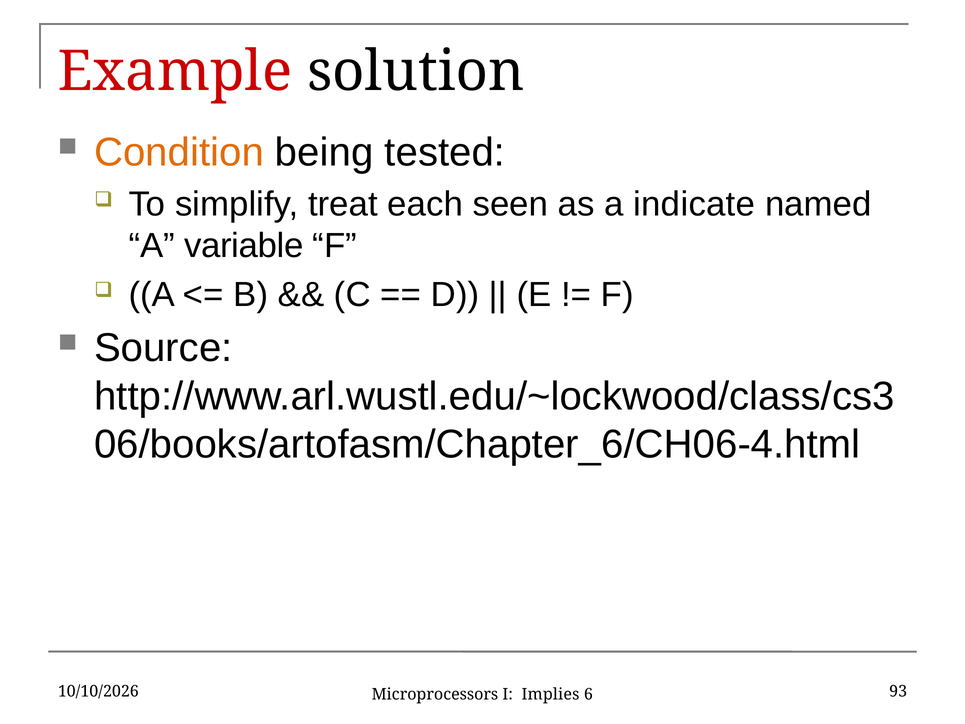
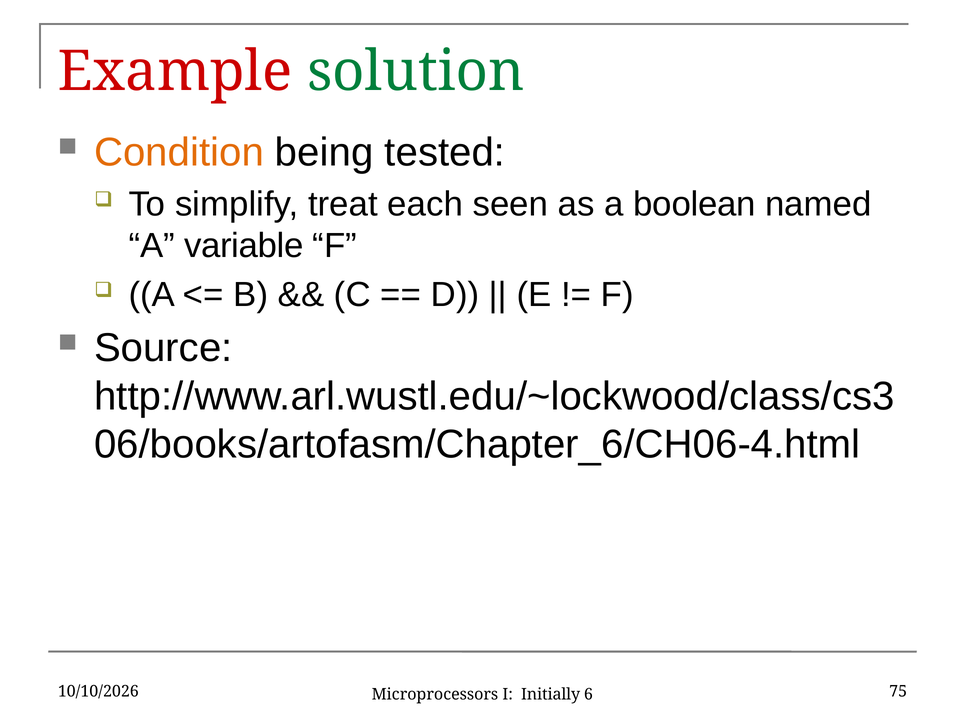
solution colour: black -> green (416, 72)
indicate: indicate -> boolean (694, 204)
Implies: Implies -> Initially (551, 694)
93: 93 -> 75 (898, 691)
